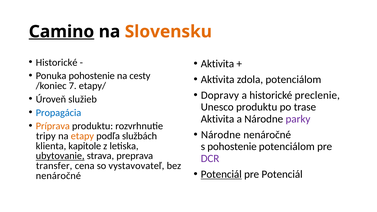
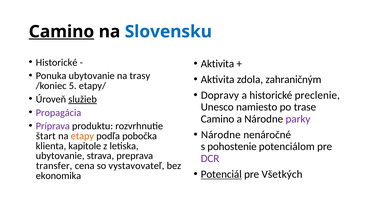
Slovensku colour: orange -> blue (168, 32)
Ponuka pohostenie: pohostenie -> ubytovanie (92, 76)
cesty: cesty -> trasy (140, 76)
zdola potenciálom: potenciálom -> zahraničným (293, 80)
7: 7 -> 5 (73, 86)
služieb underline: none -> present (83, 99)
Unesco produktu: produktu -> namiesto (257, 107)
Propagácia colour: blue -> purple (59, 113)
Aktivita: Aktivita -> Camino (217, 119)
Príprava colour: orange -> purple (53, 126)
tripy: tripy -> štart (46, 136)
službách: službách -> pobočka (140, 136)
ubytovanie underline: present -> none (60, 156)
pre Potenciál: Potenciál -> Všetkých (282, 174)
nenáročné: nenáročné -> ekonomika (58, 176)
